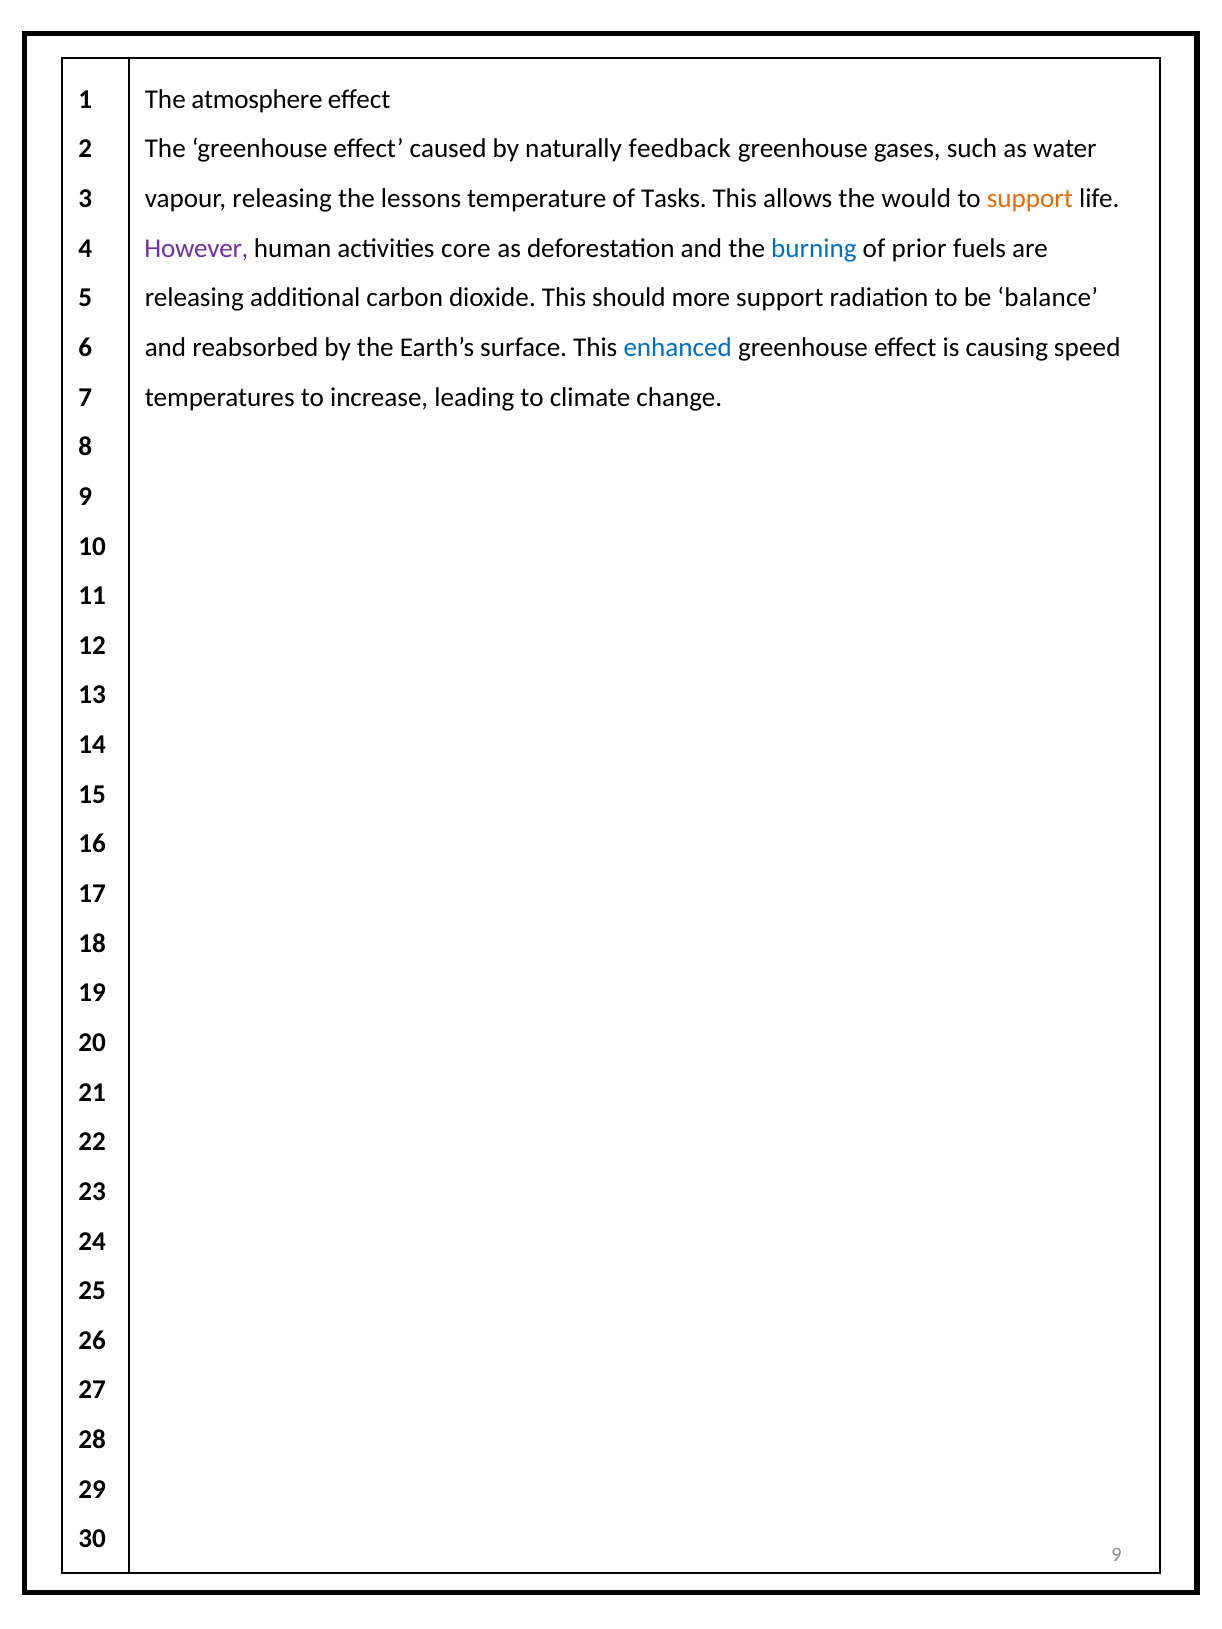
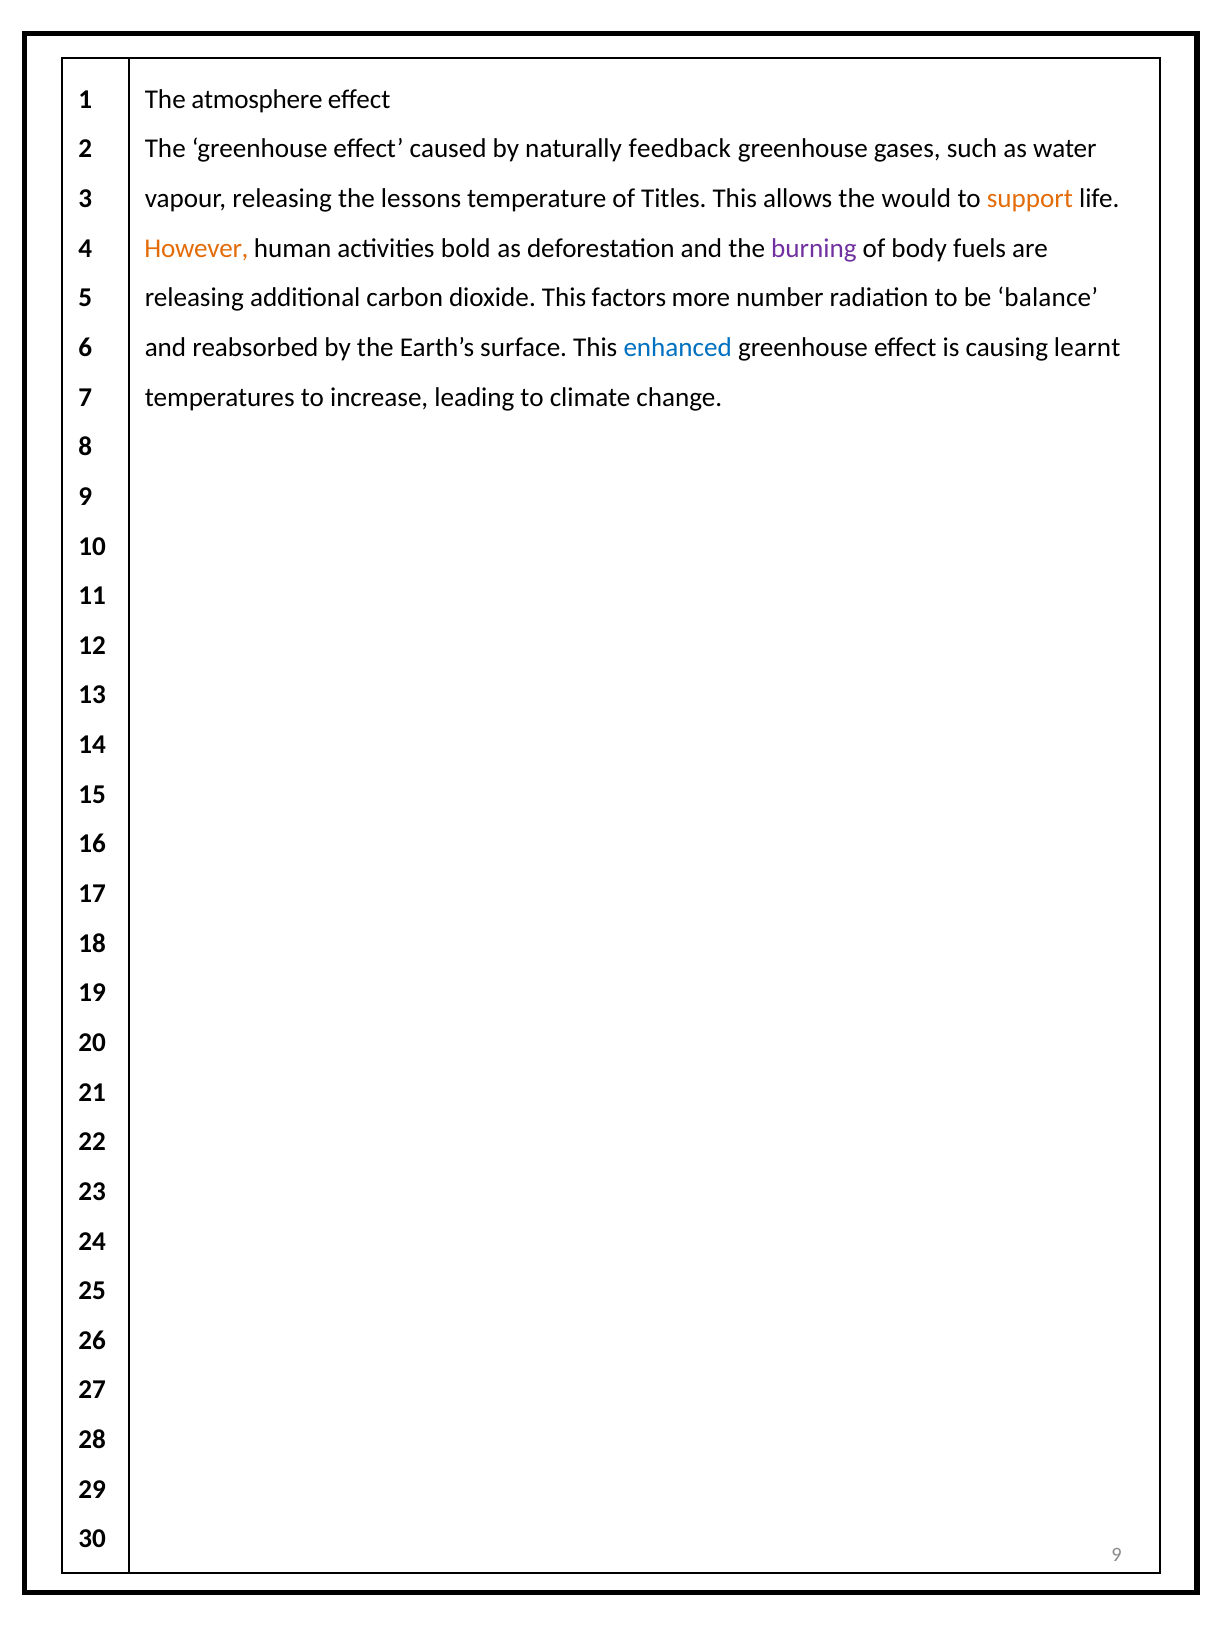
Tasks: Tasks -> Titles (674, 199)
However colour: purple -> orange (196, 248)
core: core -> bold (466, 248)
burning colour: blue -> purple (814, 248)
prior: prior -> body (919, 248)
should: should -> factors (629, 298)
more support: support -> number (780, 298)
speed: speed -> learnt (1087, 348)
